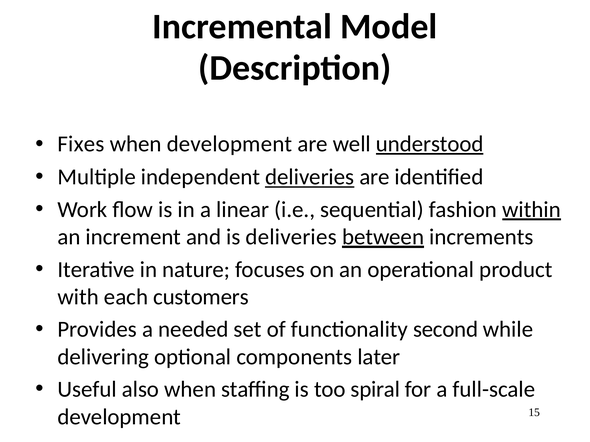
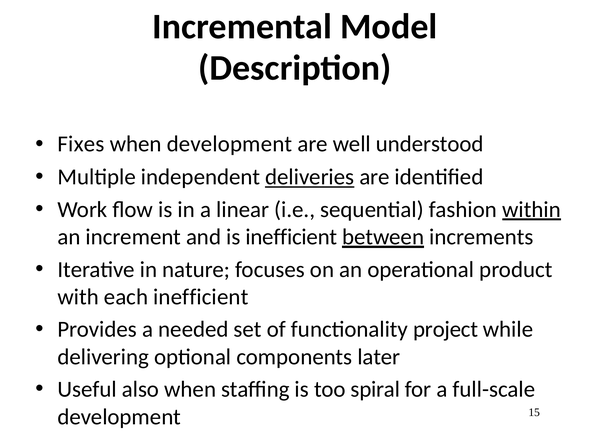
understood underline: present -> none (430, 144)
is deliveries: deliveries -> inefficient (291, 237)
each customers: customers -> inefficient (201, 297)
second: second -> project (446, 330)
